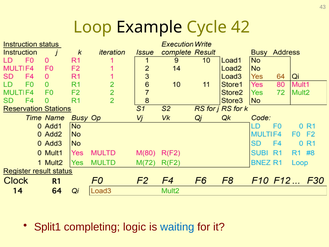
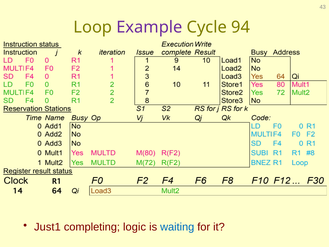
Example colour: black -> purple (149, 27)
42: 42 -> 94 (241, 27)
Split1: Split1 -> Just1 (47, 227)
